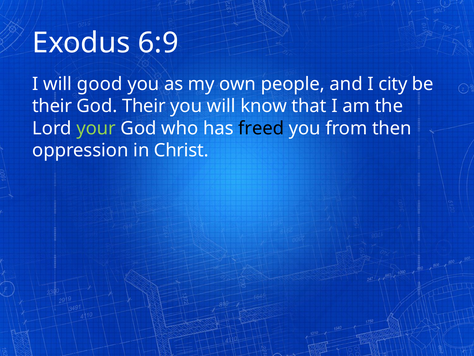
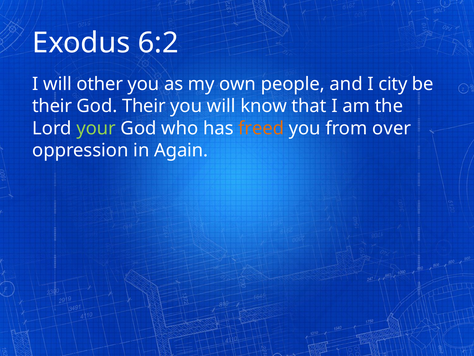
6:9: 6:9 -> 6:2 (158, 43)
good: good -> other (100, 84)
freed colour: black -> orange (261, 128)
then: then -> over (392, 128)
Christ: Christ -> Again (181, 150)
